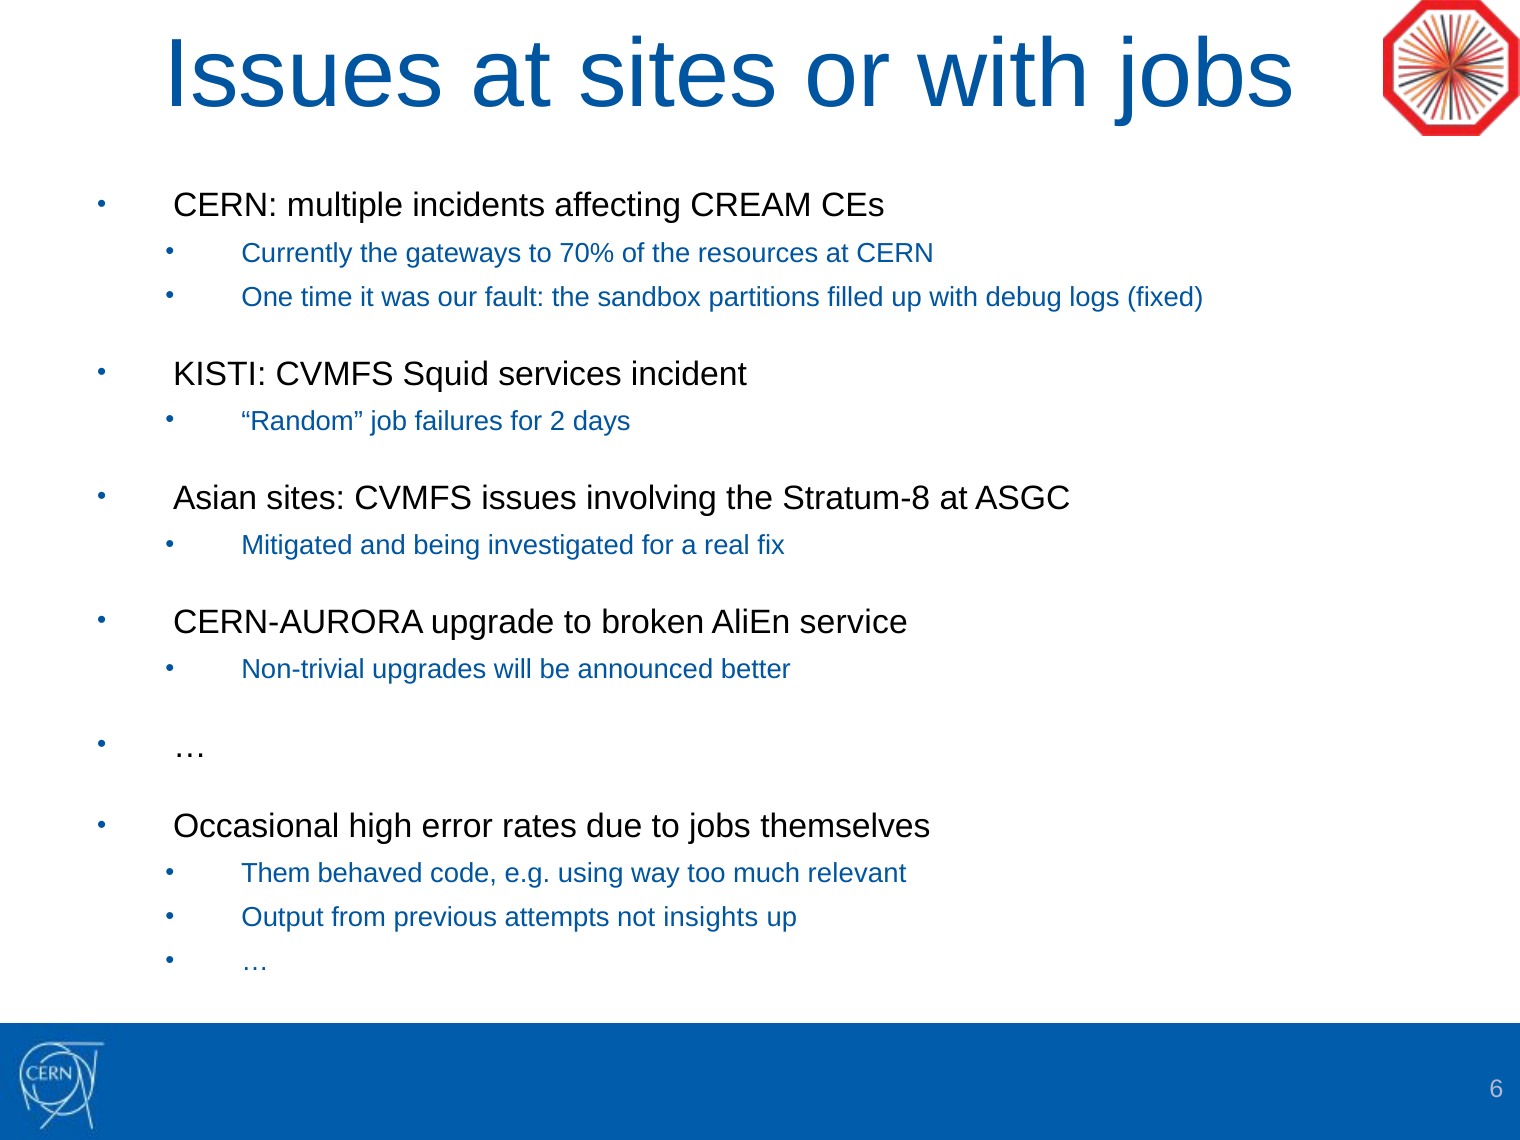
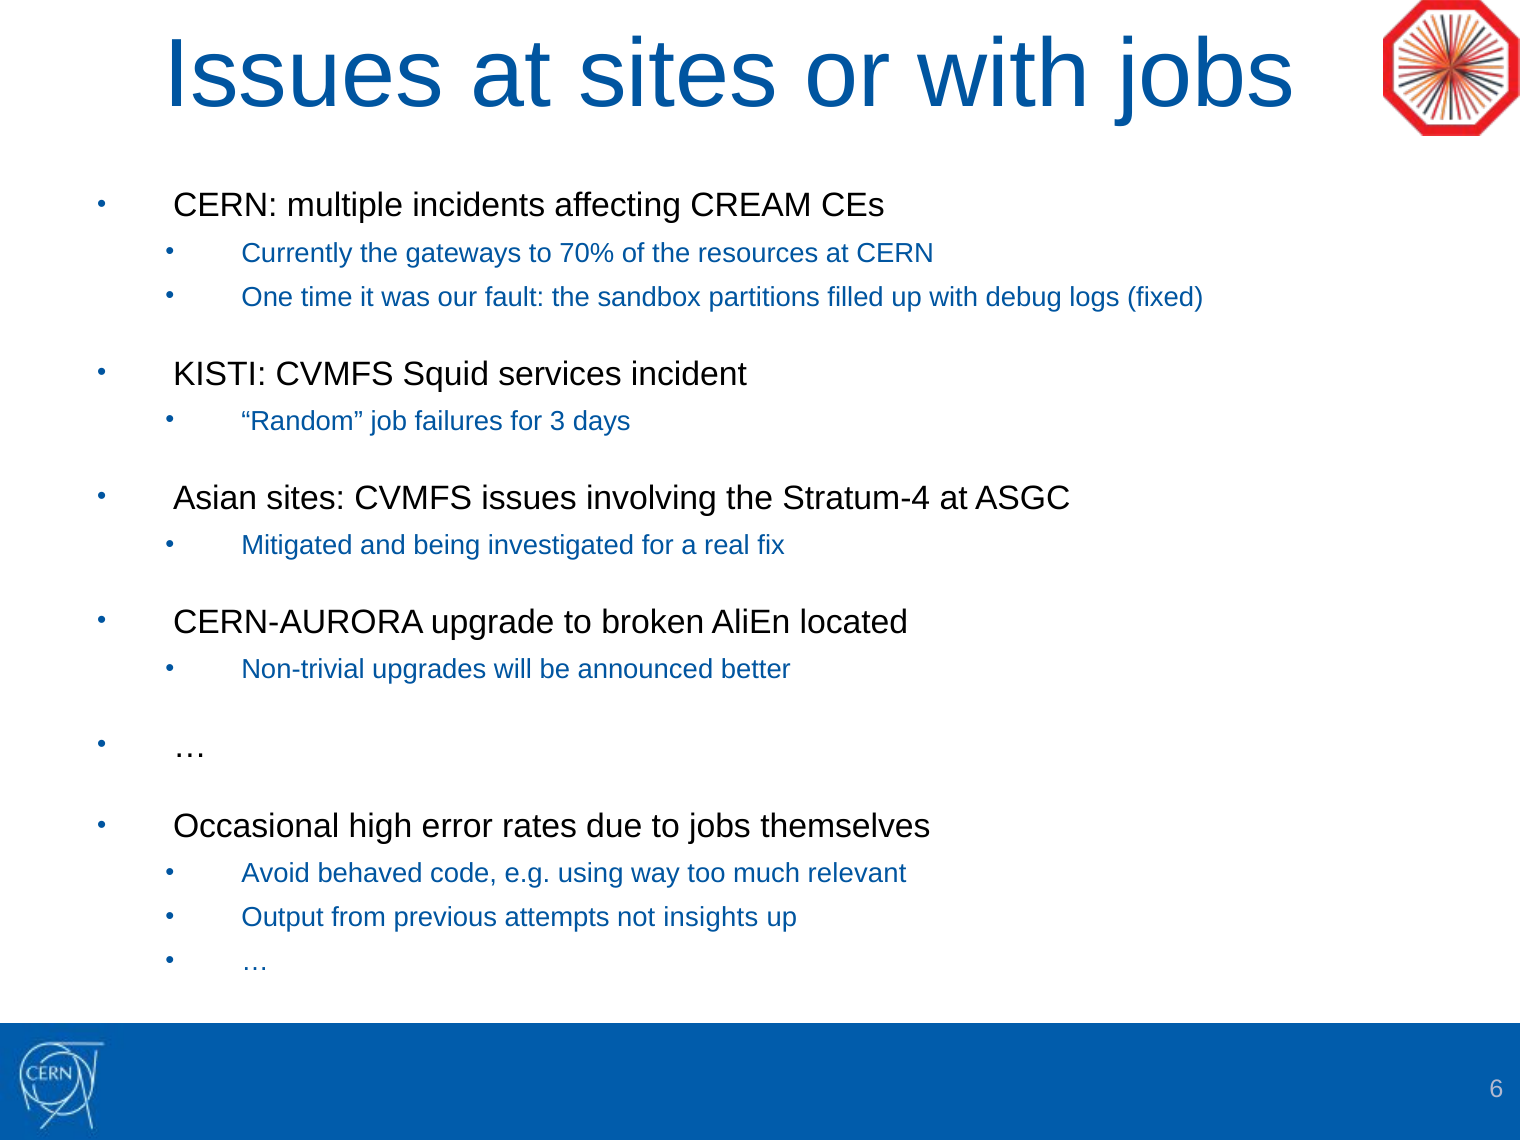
2: 2 -> 3 (558, 421)
Stratum-8: Stratum-8 -> Stratum-4 (856, 498)
service: service -> located (854, 622)
Them: Them -> Avoid (276, 874)
